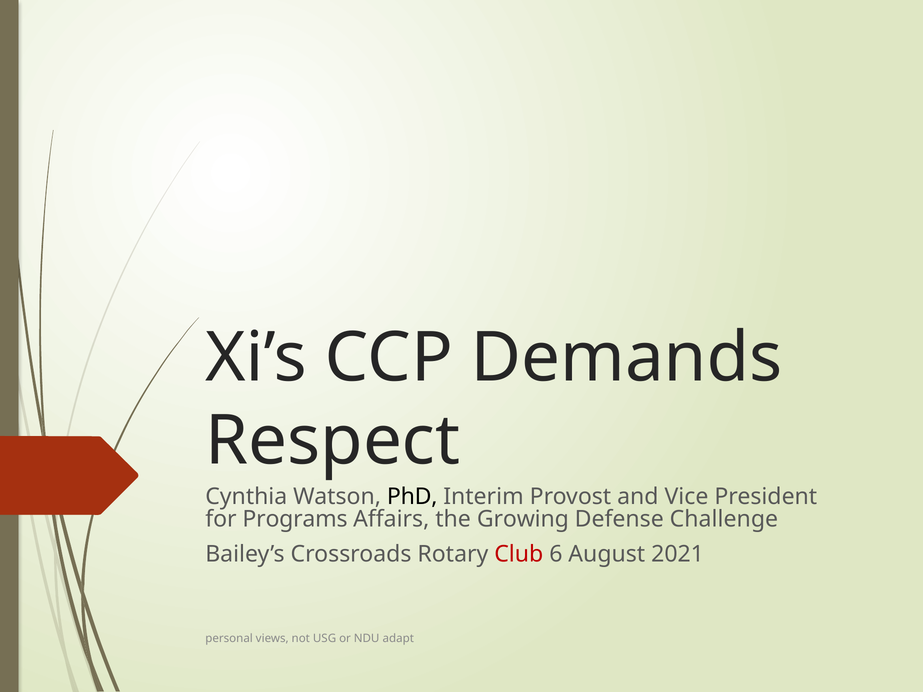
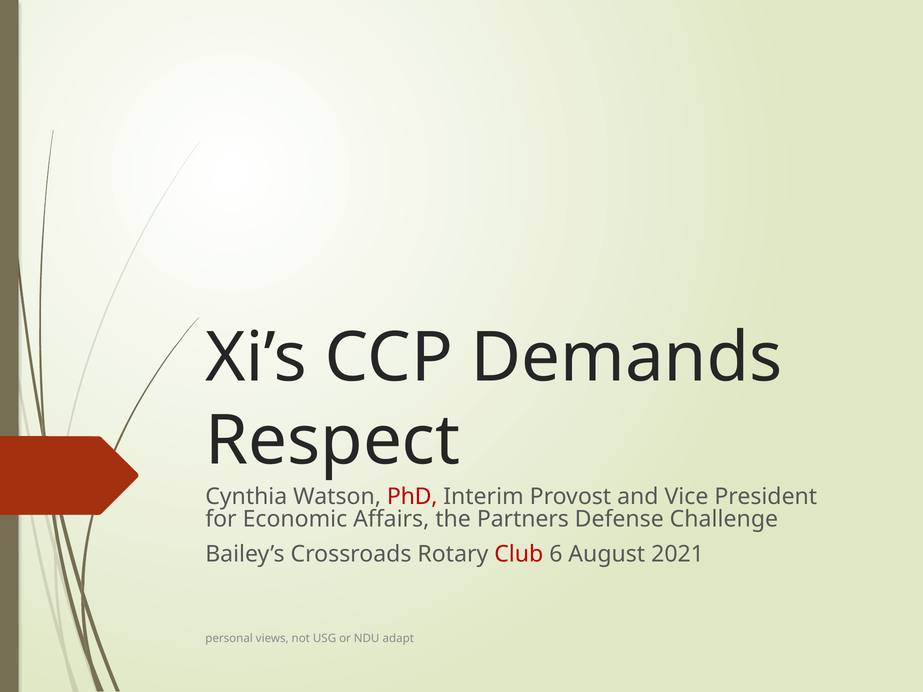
PhD colour: black -> red (412, 497)
Programs: Programs -> Economic (295, 519)
Growing: Growing -> Partners (523, 519)
